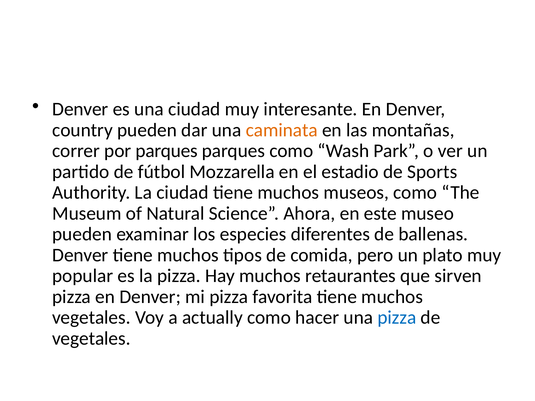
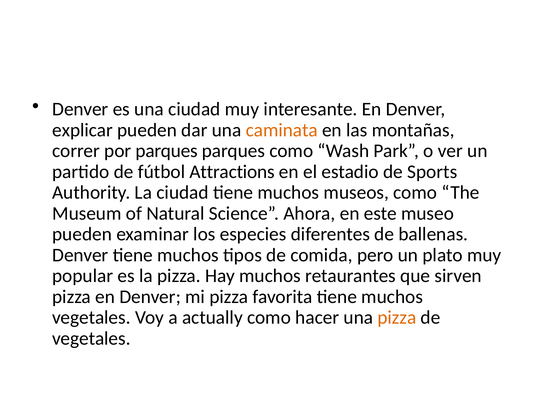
country: country -> explicar (83, 130)
Mozzarella: Mozzarella -> Attractions (232, 172)
pizza colour: blue -> orange (397, 318)
